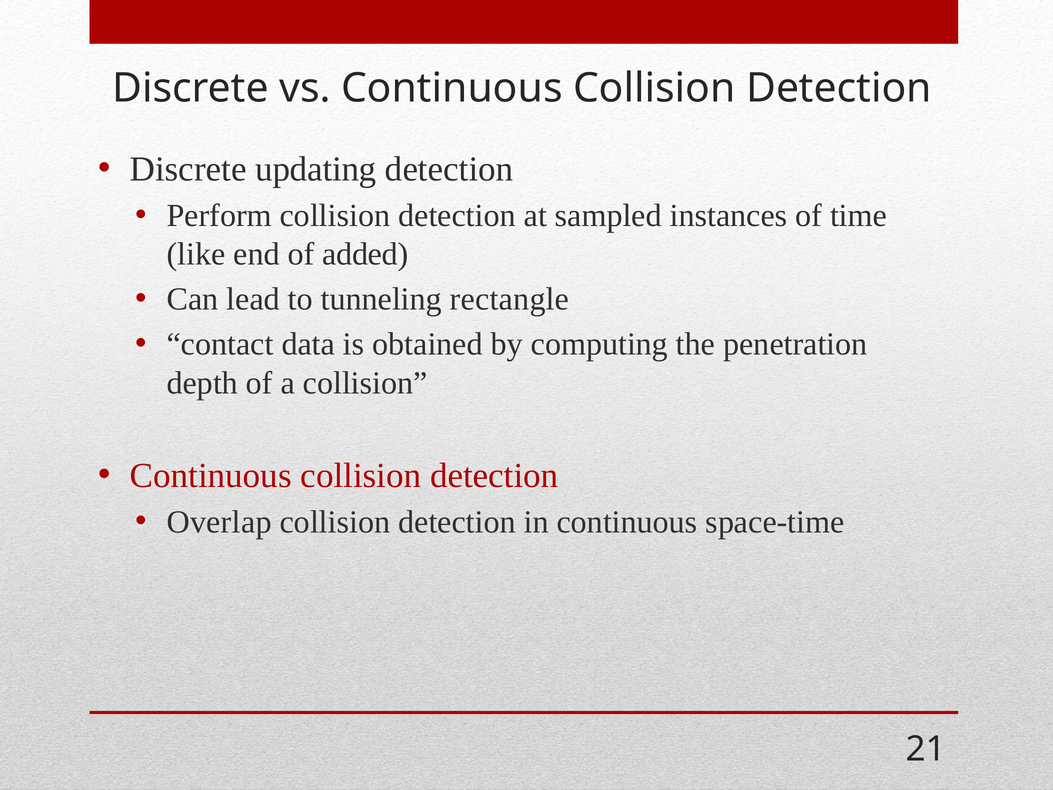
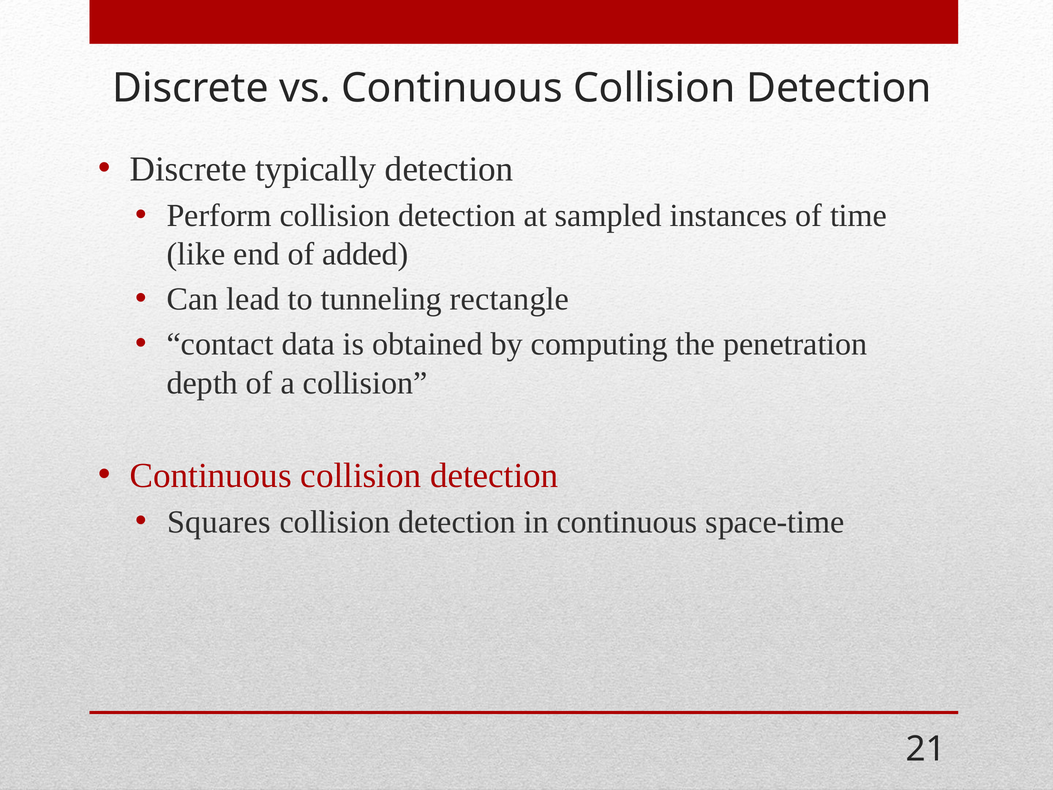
updating: updating -> typically (316, 169)
Overlap: Overlap -> Squares (219, 522)
